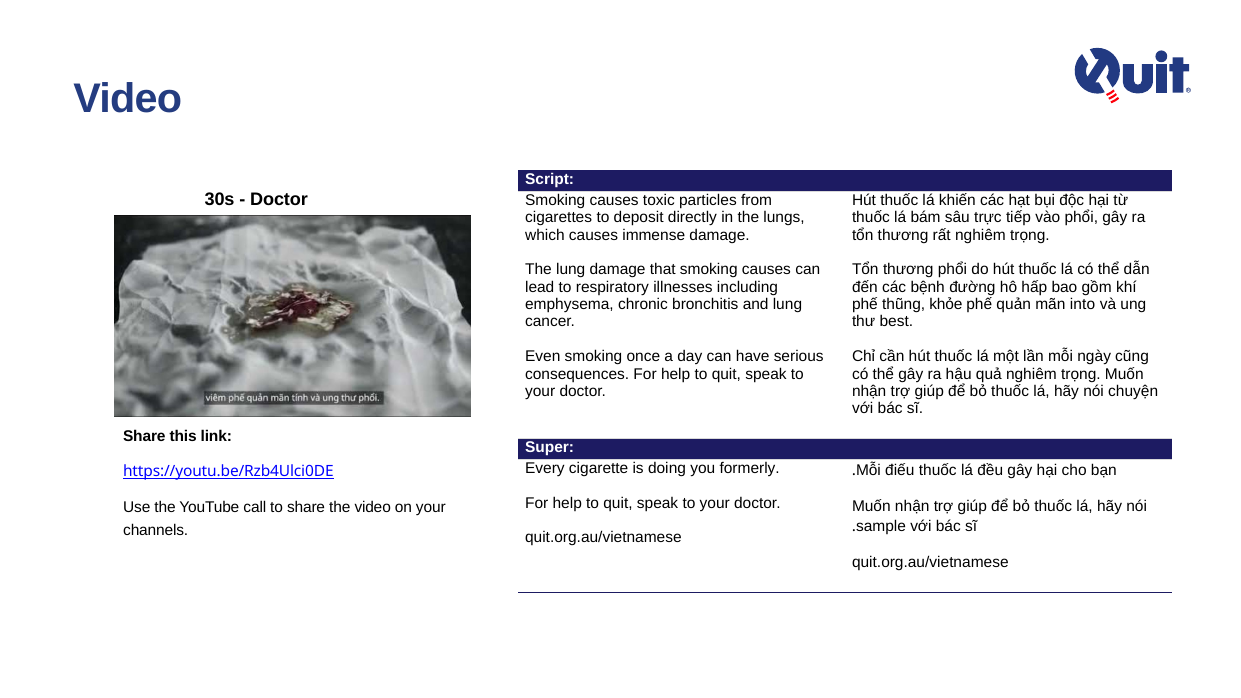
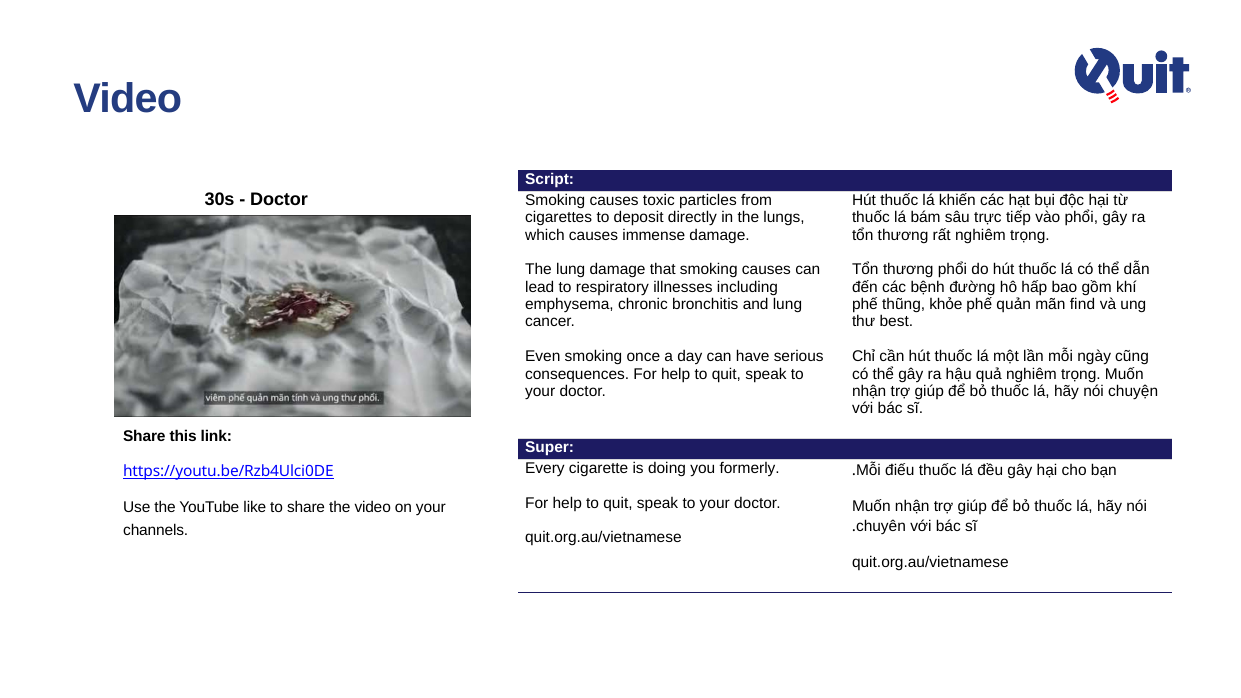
into: into -> find (1083, 304)
call: call -> like (255, 507)
sample: sample -> chuyên (881, 527)
